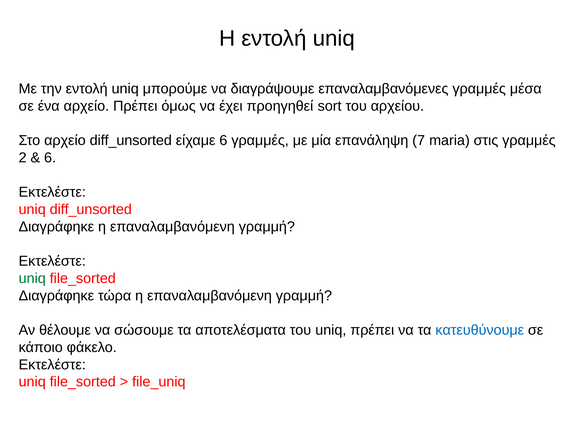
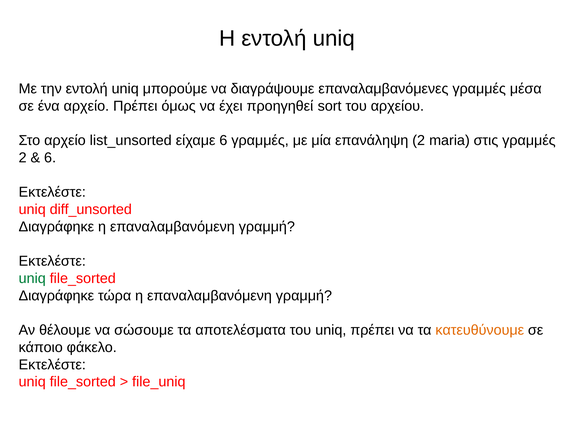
αρχείο diff_unsorted: diff_unsorted -> list_unsorted (131, 140)
επανάληψη 7: 7 -> 2 (419, 140)
κατευθύνουμε colour: blue -> orange (480, 330)
